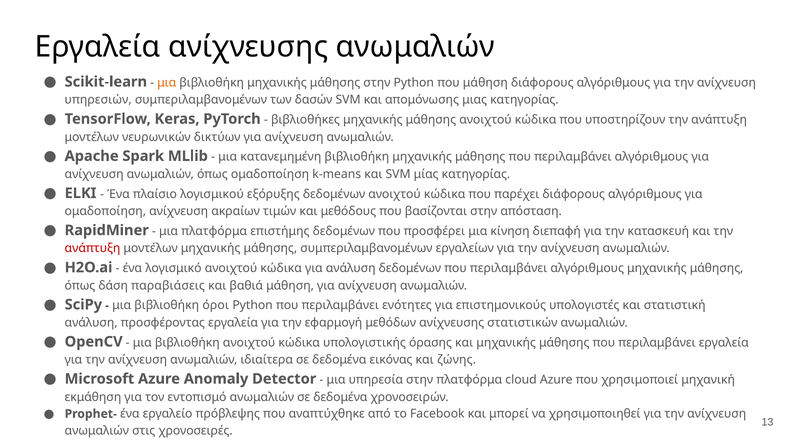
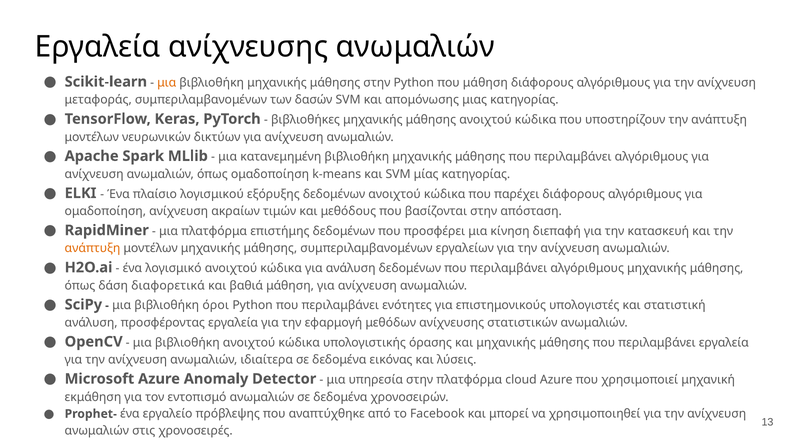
υπηρεσιών: υπηρεσιών -> μεταφοράς (98, 100)
ανάπτυξη colour: red -> orange (92, 248)
παραβιάσεις: παραβιάσεις -> διαφορετικά (168, 285)
ζώνης: ζώνης -> λύσεις (457, 359)
